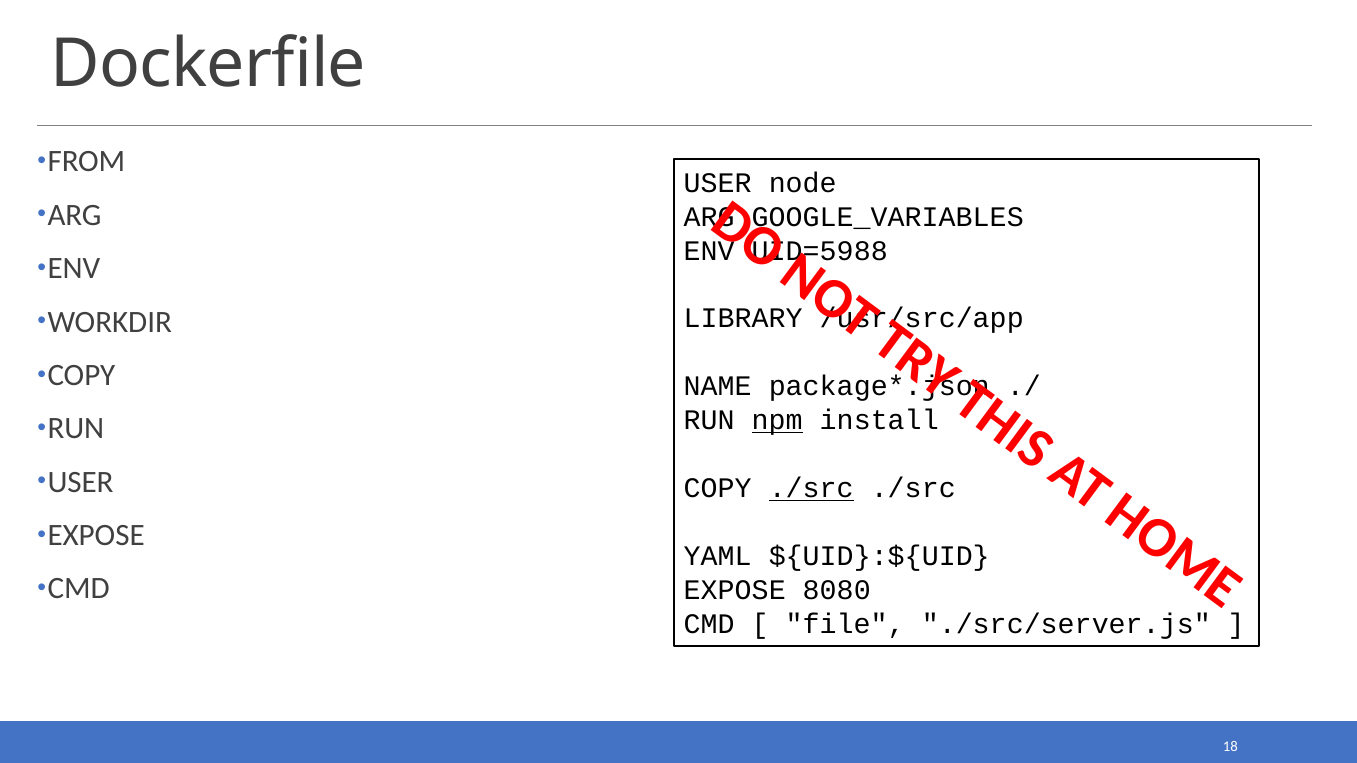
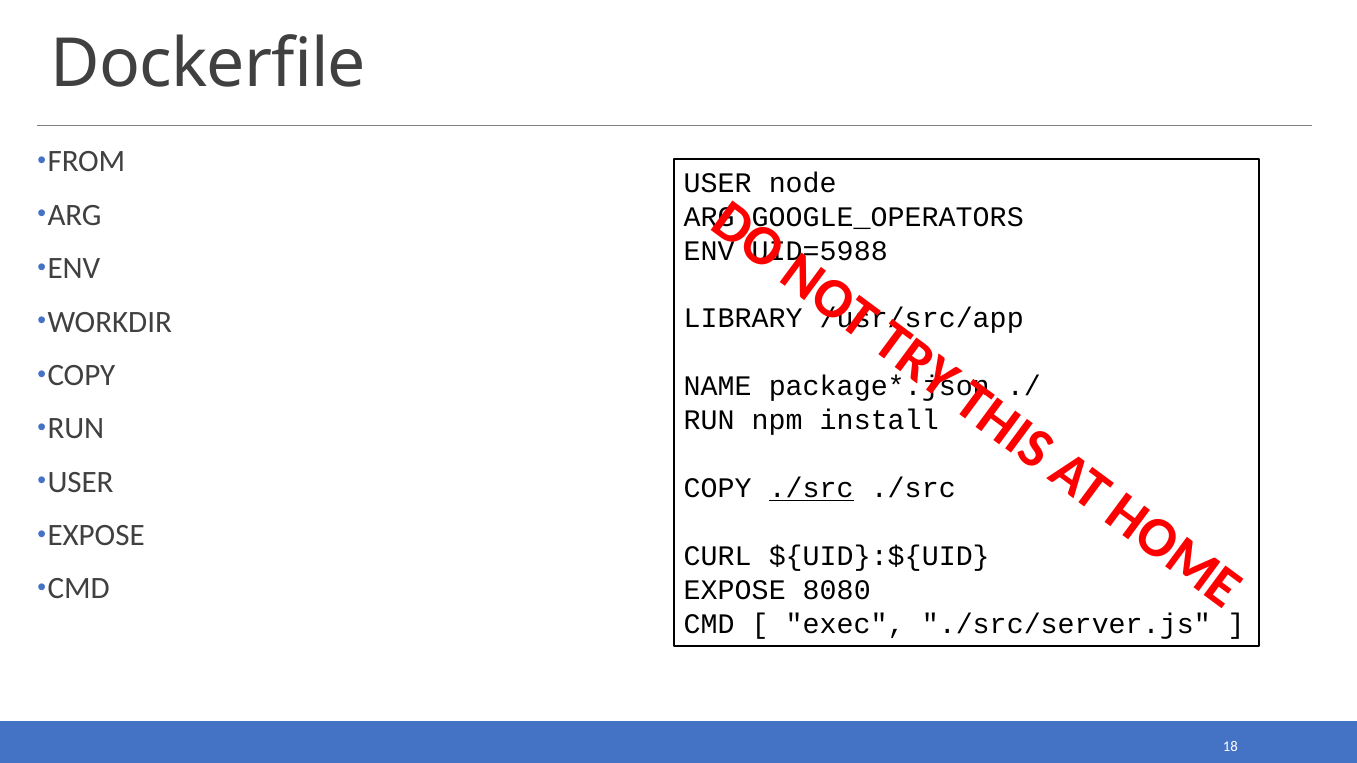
GOOGLE_VARIABLES: GOOGLE_VARIABLES -> GOOGLE_OPERATORS (888, 217)
npm underline: present -> none (777, 421)
YAML: YAML -> CURL (718, 556)
file: file -> exec (845, 624)
